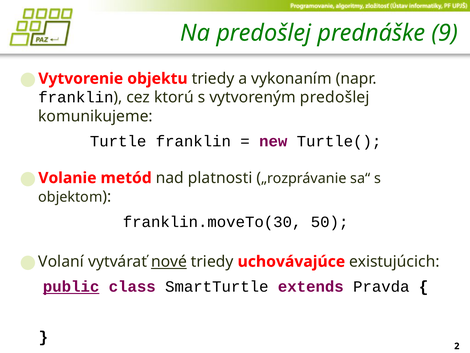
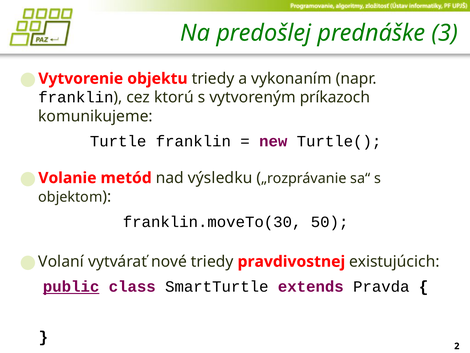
9: 9 -> 3 (445, 33)
vytvoreným predošlej: predošlej -> príkazoch (335, 97)
platnosti: platnosti -> výsledku (220, 178)
nové underline: present -> none (169, 261)
uchovávajúce: uchovávajúce -> pravdivostnej (291, 261)
